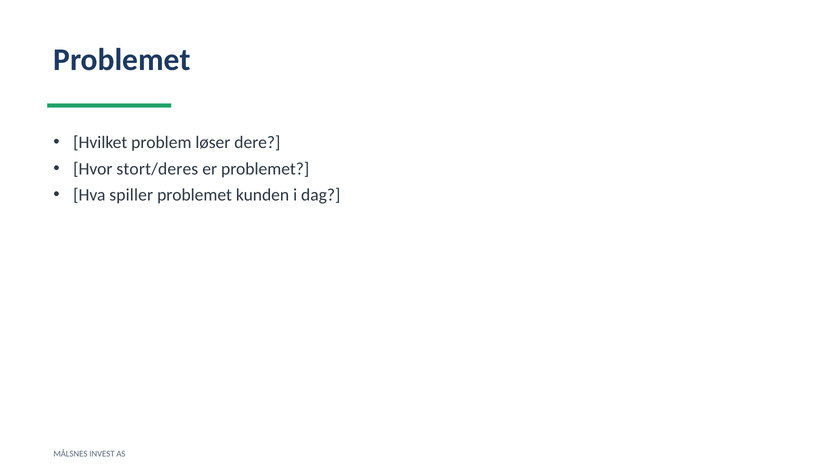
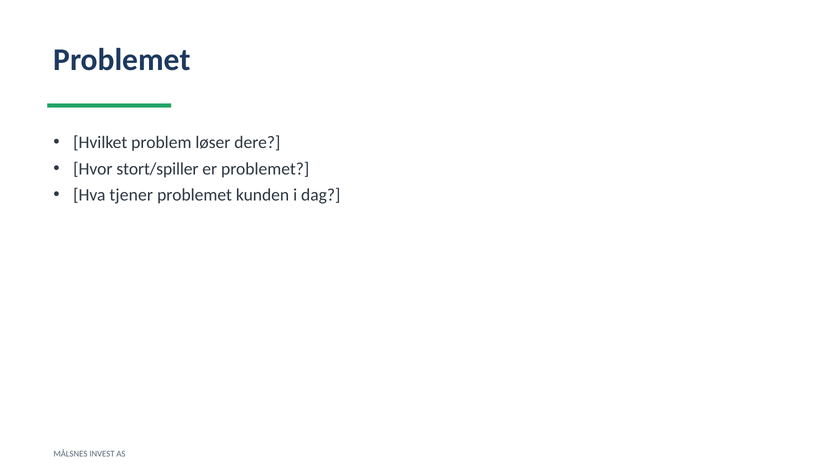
stort/deres: stort/deres -> stort/spiller (157, 169)
spiller: spiller -> tjener (131, 195)
